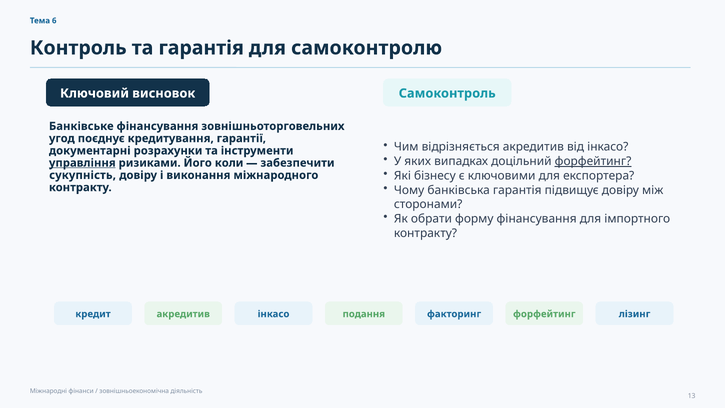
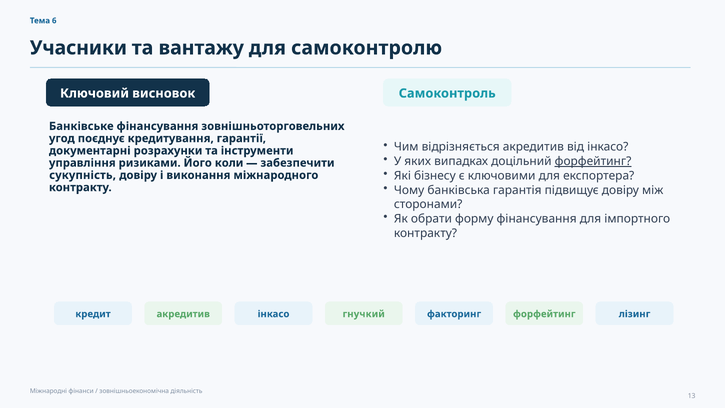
Контроль: Контроль -> Учасники (78, 48)
та гарантія: гарантія -> вантажу (201, 48)
управління underline: present -> none (82, 163)
подання: подання -> гнучкий (364, 314)
